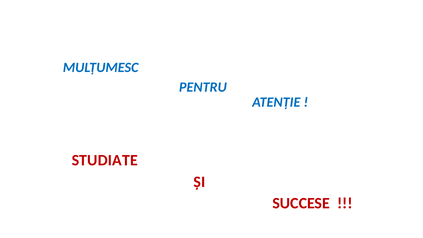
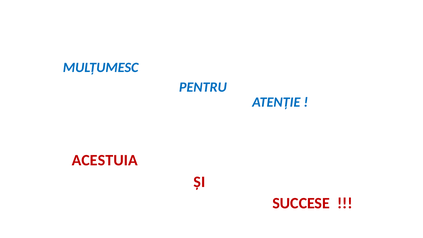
STUDIATE: STUDIATE -> ACESTUIA (105, 160)
